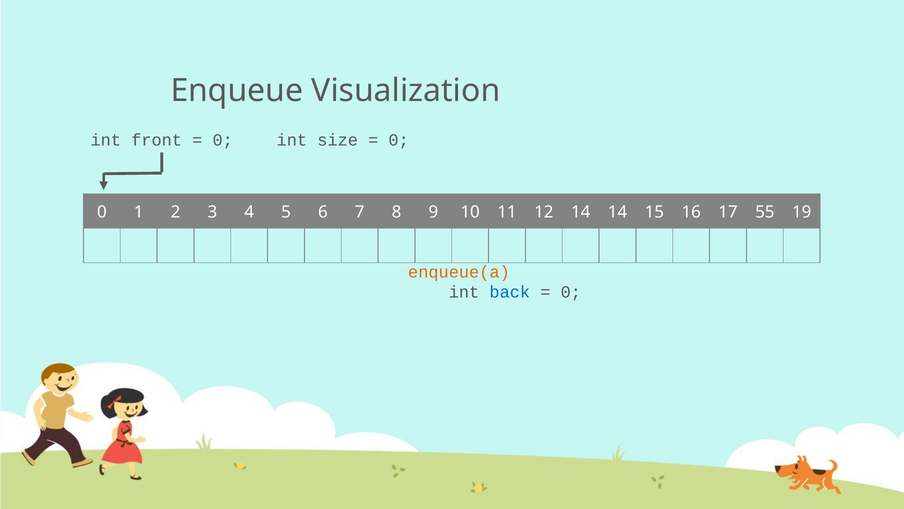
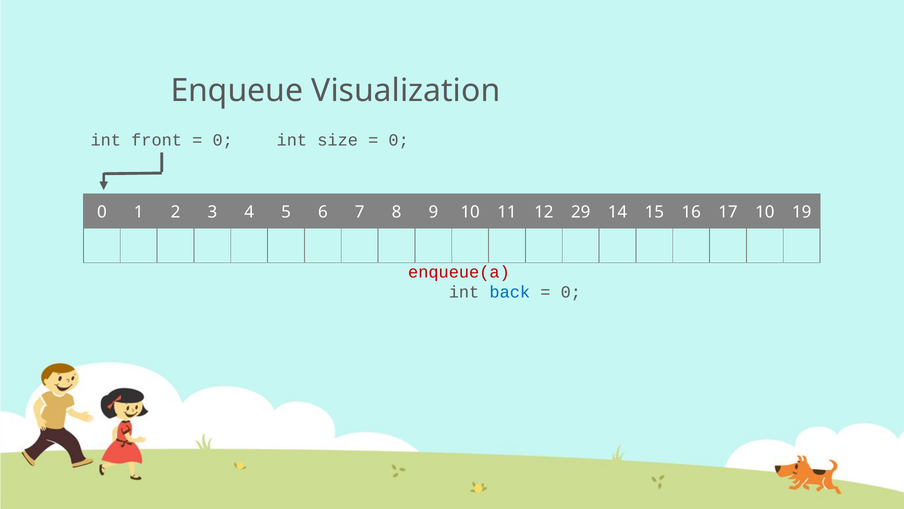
12 14: 14 -> 29 (581, 212)
17 55: 55 -> 10 (765, 212)
enqueue(a colour: orange -> red (459, 272)
